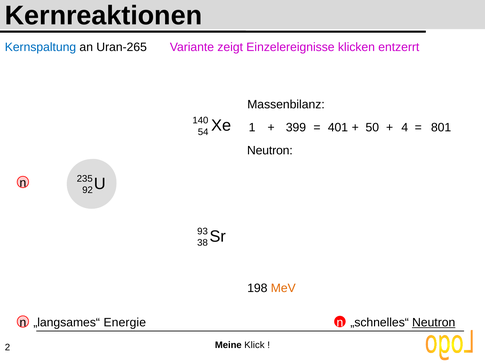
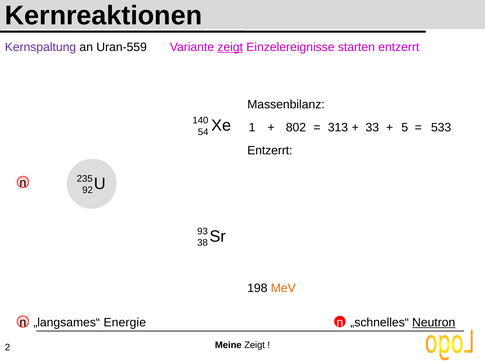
Kernspaltung colour: blue -> purple (40, 47)
Uran-265: Uran-265 -> Uran-559 (122, 47)
zeigt underline: none -> present (230, 47)
klicken: klicken -> starten (356, 47)
399: 399 -> 802 (296, 127)
401: 401 -> 313 (338, 127)
50: 50 -> 33 (372, 127)
4: 4 -> 5 (405, 127)
801: 801 -> 533 (441, 127)
Neutron: Neutron -> Entzerrt (270, 150)
Meine Klick: Klick -> Zeigt (255, 345)
